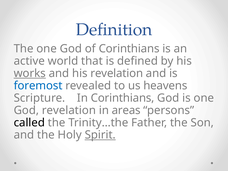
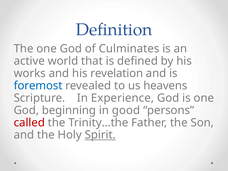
of Corinthians: Corinthians -> Culminates (129, 49)
works underline: present -> none (30, 73)
In Corinthians: Corinthians -> Experience (122, 98)
God revelation: revelation -> beginning (69, 110)
areas: areas -> good (126, 110)
called colour: black -> red (29, 123)
